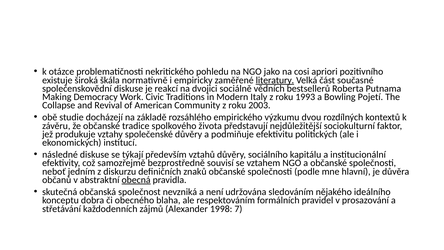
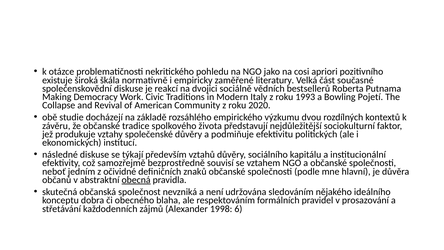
literatury underline: present -> none (275, 80)
2003: 2003 -> 2020 (259, 105)
diskurzu: diskurzu -> očividné (120, 171)
7: 7 -> 6 (238, 209)
